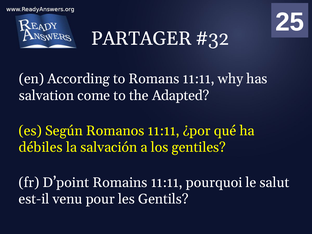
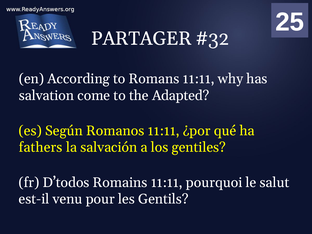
débiles: débiles -> fathers (41, 147)
D’point: D’point -> D’todos (66, 182)
